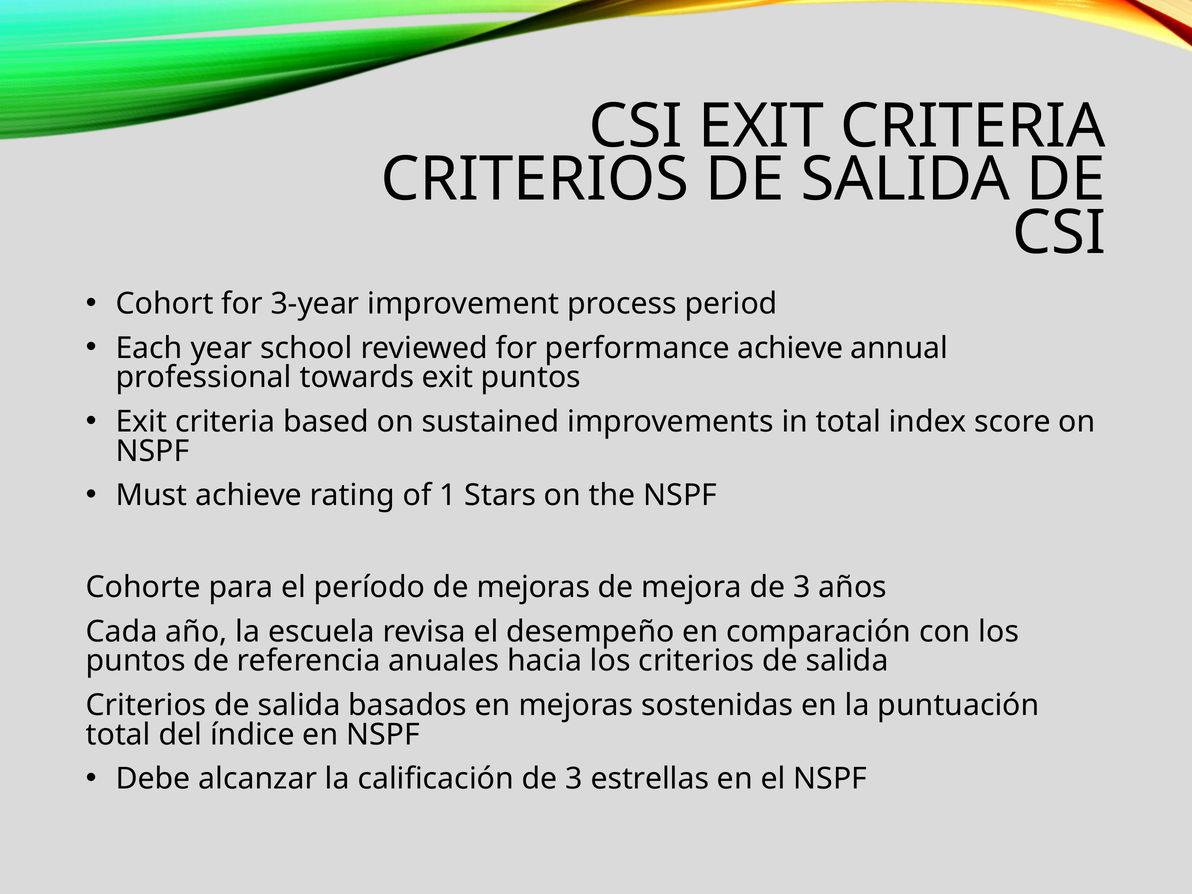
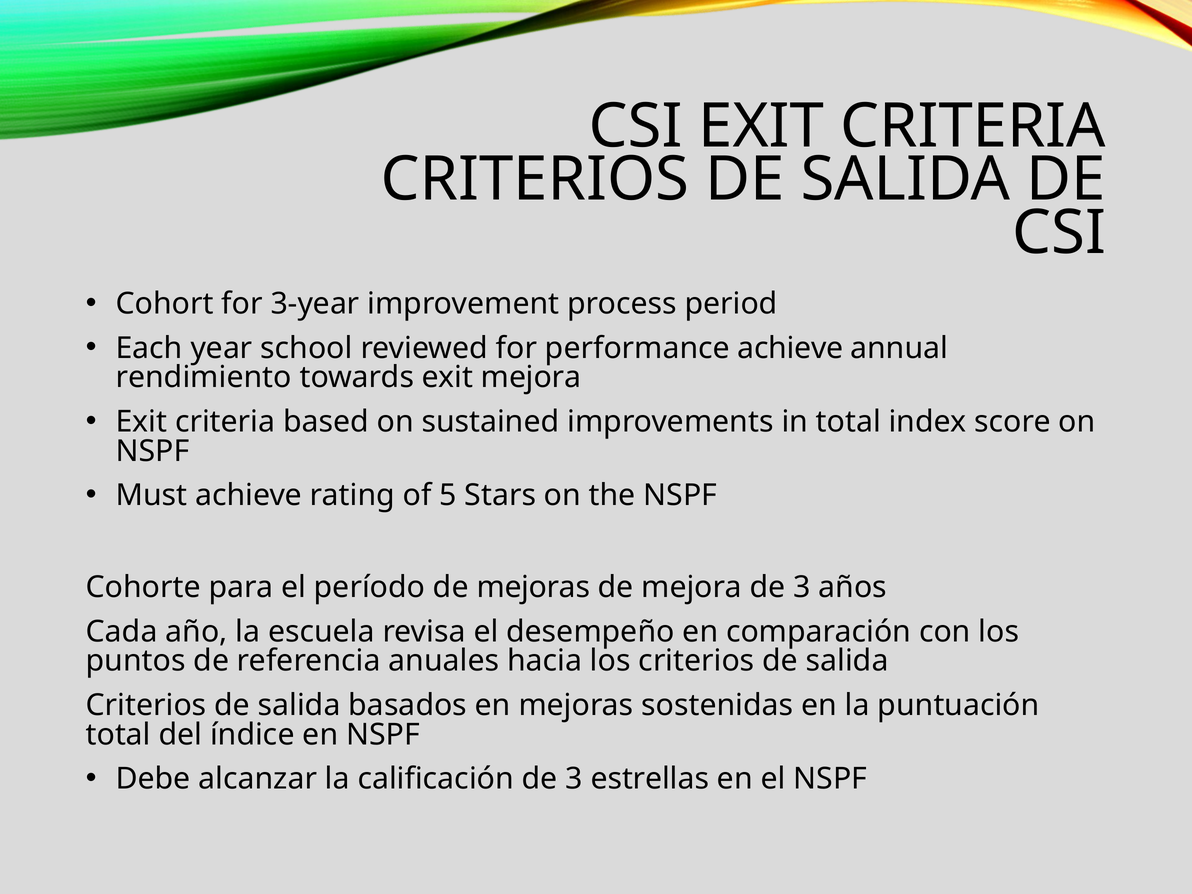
professional: professional -> rendimiento (204, 378)
exit puntos: puntos -> mejora (531, 378)
1: 1 -> 5 (448, 495)
